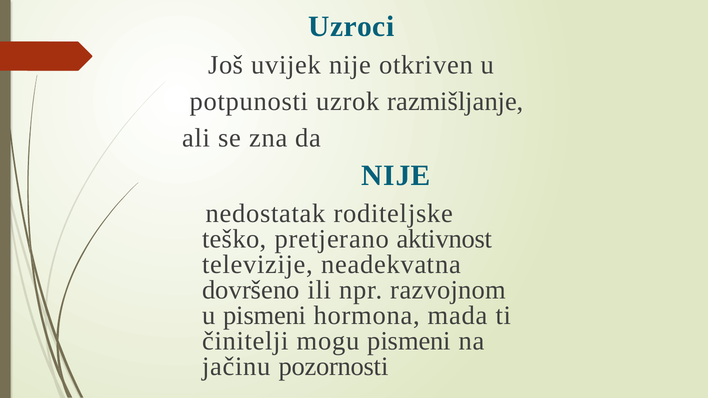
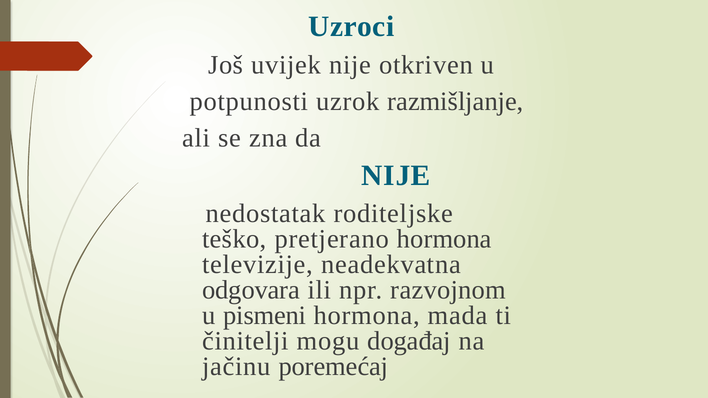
pretjerano aktivnost: aktivnost -> hormona (444, 239)
dovršeno: dovršeno -> odgovara (251, 290)
mogu pismeni: pismeni -> događaj (409, 341)
pozornosti: pozornosti -> poremećaj (333, 367)
